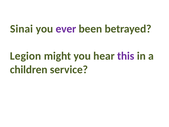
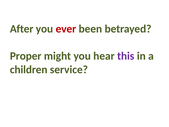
Sinai: Sinai -> After (22, 29)
ever colour: purple -> red (66, 29)
Legion: Legion -> Proper (26, 56)
